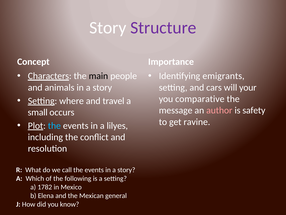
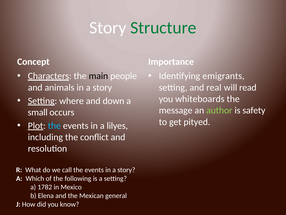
Structure colour: purple -> green (163, 28)
cars: cars -> real (214, 87)
your: your -> read (248, 87)
comparative: comparative -> whiteboards (200, 99)
travel: travel -> down (113, 101)
author colour: pink -> light green (219, 110)
ravine: ravine -> pityed (197, 122)
